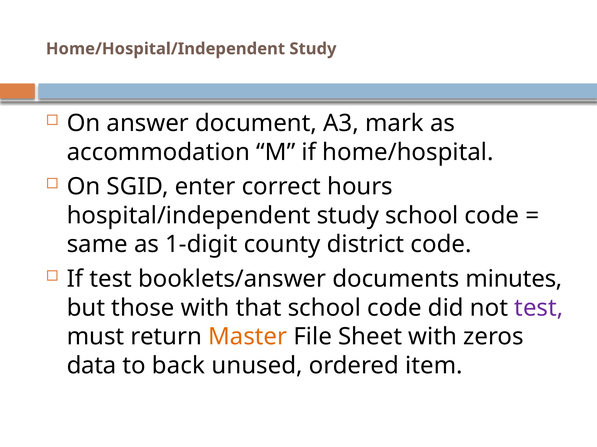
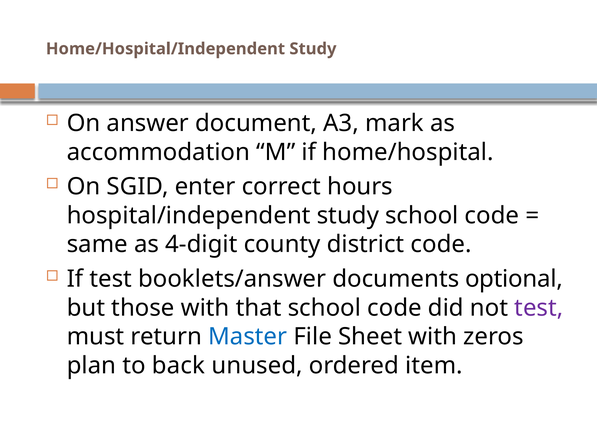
1-digit: 1-digit -> 4-digit (201, 245)
minutes: minutes -> optional (514, 279)
Master colour: orange -> blue (248, 337)
data: data -> plan (91, 366)
